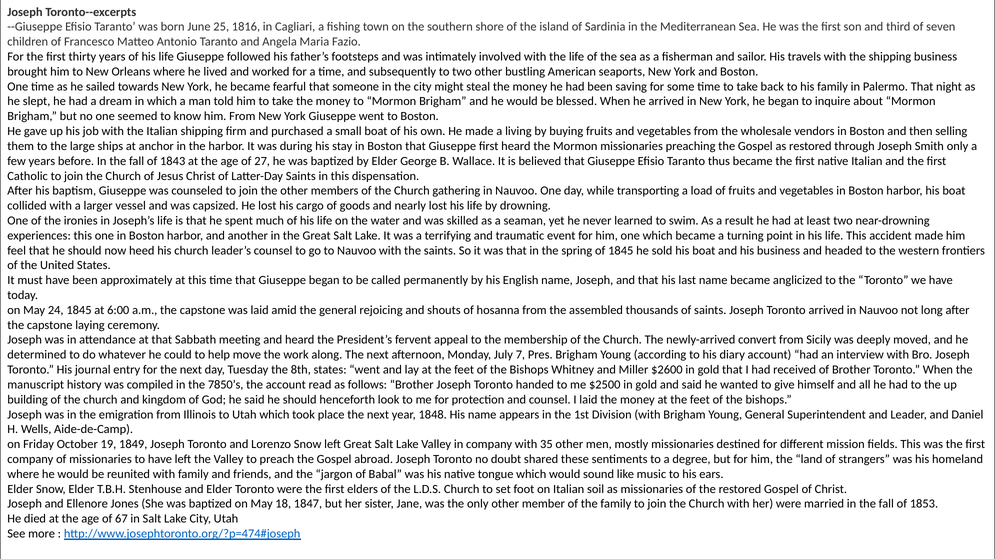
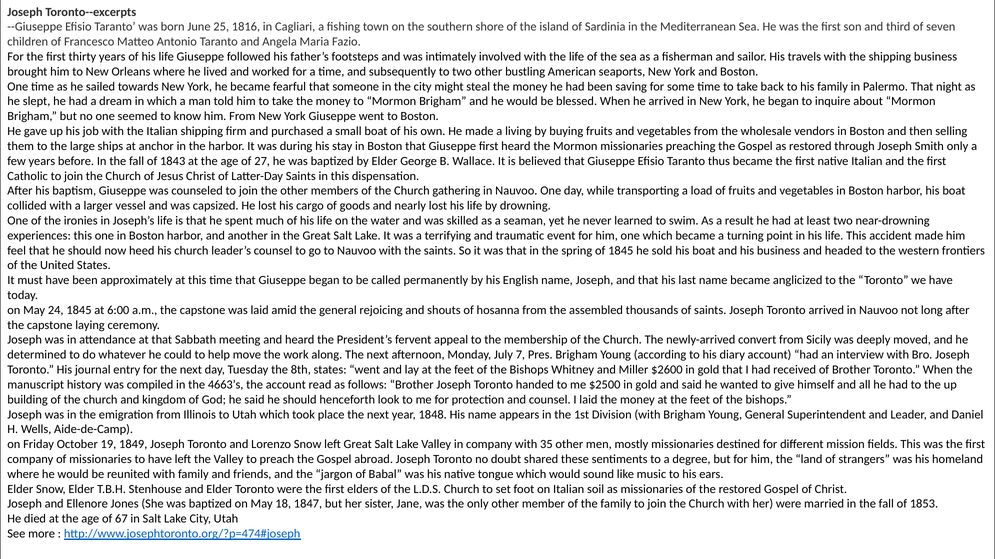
7850’s: 7850’s -> 4663’s (226, 385)
